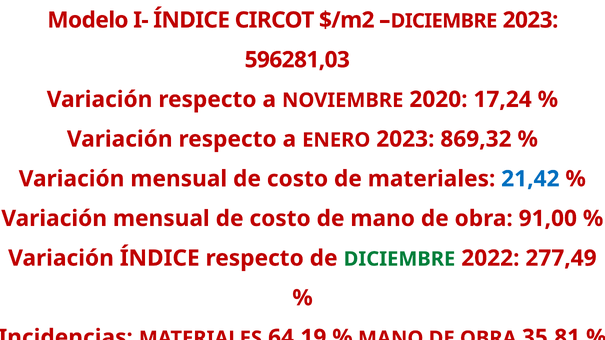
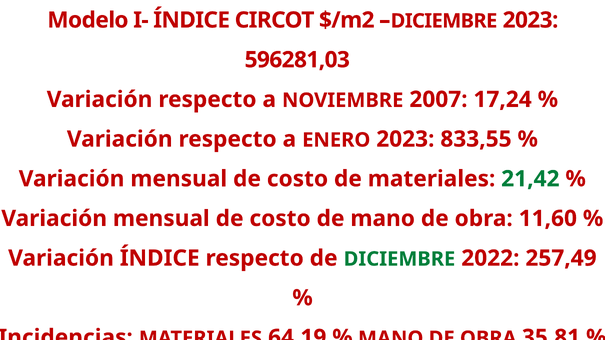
2020: 2020 -> 2007 (438, 100)
869,32: 869,32 -> 833,55 (476, 139)
21,42 colour: blue -> green (530, 179)
91,00: 91,00 -> 11,60 (548, 219)
277,49: 277,49 -> 257,49 (561, 258)
